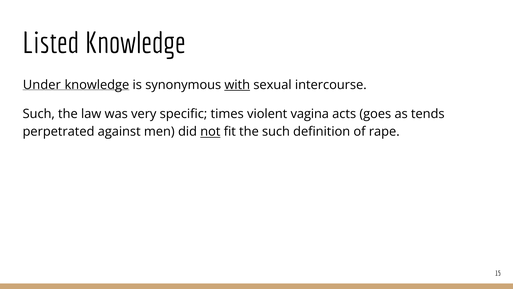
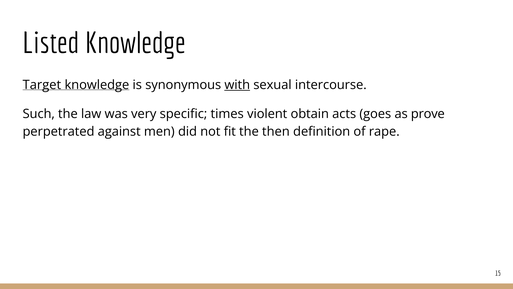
Under: Under -> Target (42, 85)
vagina: vagina -> obtain (310, 114)
tends: tends -> prove (428, 114)
not underline: present -> none (210, 132)
the such: such -> then (276, 132)
